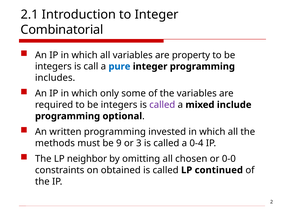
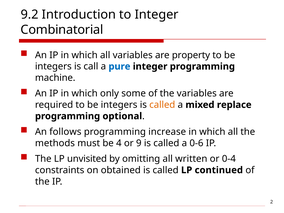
2.1: 2.1 -> 9.2 (30, 14)
includes: includes -> machine (55, 78)
called colour: purple -> orange (162, 105)
include: include -> replace (234, 105)
written: written -> follows (65, 132)
invested: invested -> increase (167, 132)
9: 9 -> 4 (119, 143)
3: 3 -> 9 (139, 143)
0-4: 0-4 -> 0-6 (196, 143)
neighbor: neighbor -> unvisited (87, 159)
chosen: chosen -> written (191, 159)
0-0: 0-0 -> 0-4 (229, 159)
